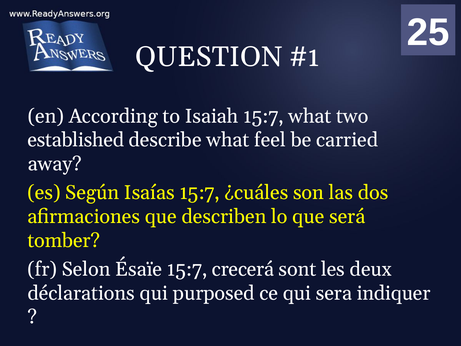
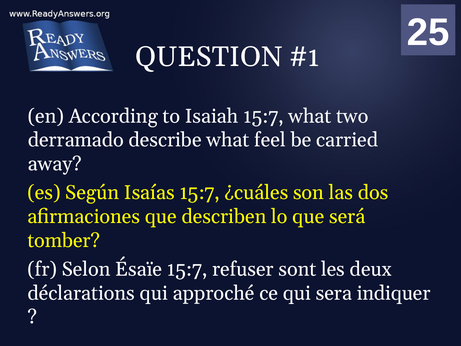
established: established -> derramado (76, 140)
crecerá: crecerá -> refuser (243, 269)
purposed: purposed -> approché (214, 293)
